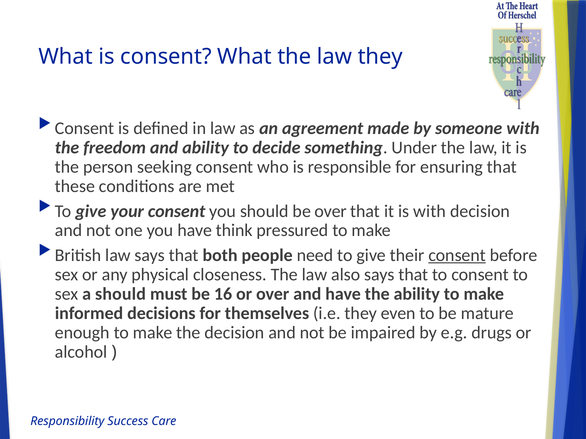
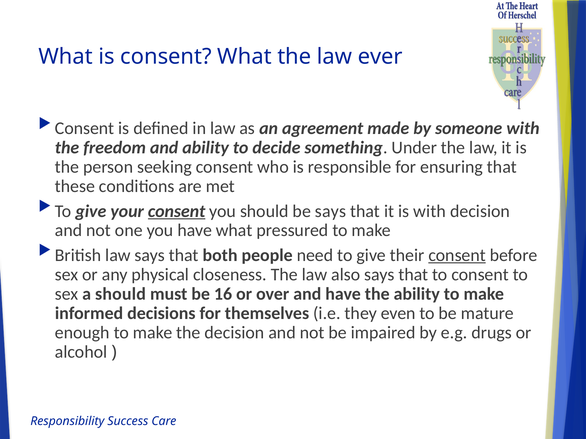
law they: they -> ever (380, 57)
consent underline: none -> present (177, 211)
be over: over -> says (331, 211)
have think: think -> what (234, 231)
